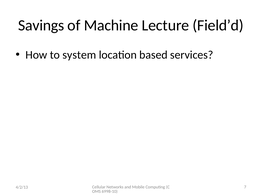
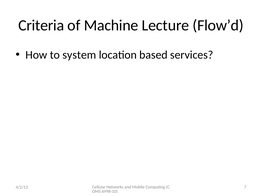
Savings: Savings -> Criteria (41, 25)
Field’d: Field’d -> Flow’d (218, 25)
